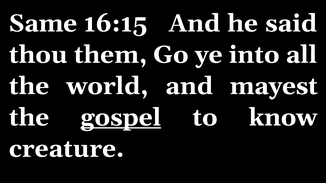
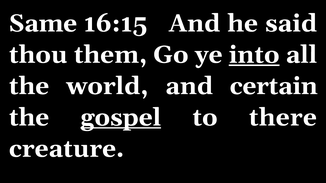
into underline: none -> present (254, 55)
mayest: mayest -> certain (274, 86)
know: know -> there (283, 118)
